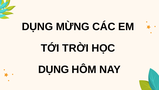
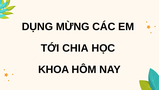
TRỜI: TRỜI -> CHIA (75, 48)
DỤNG: DỤNG -> KHOA (54, 69)
